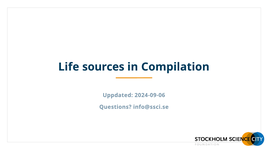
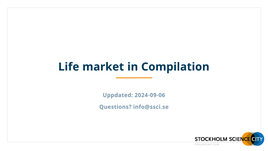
sources: sources -> market (103, 67)
